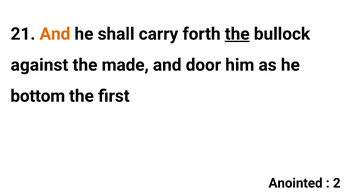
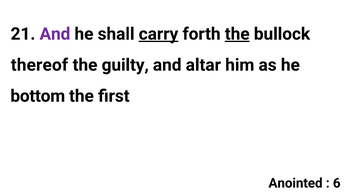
And colour: orange -> purple (55, 34)
carry underline: none -> present (158, 34)
against: against -> thereof (39, 65)
made: made -> guilty (125, 65)
door: door -> altar (203, 65)
2: 2 -> 6 (337, 183)
